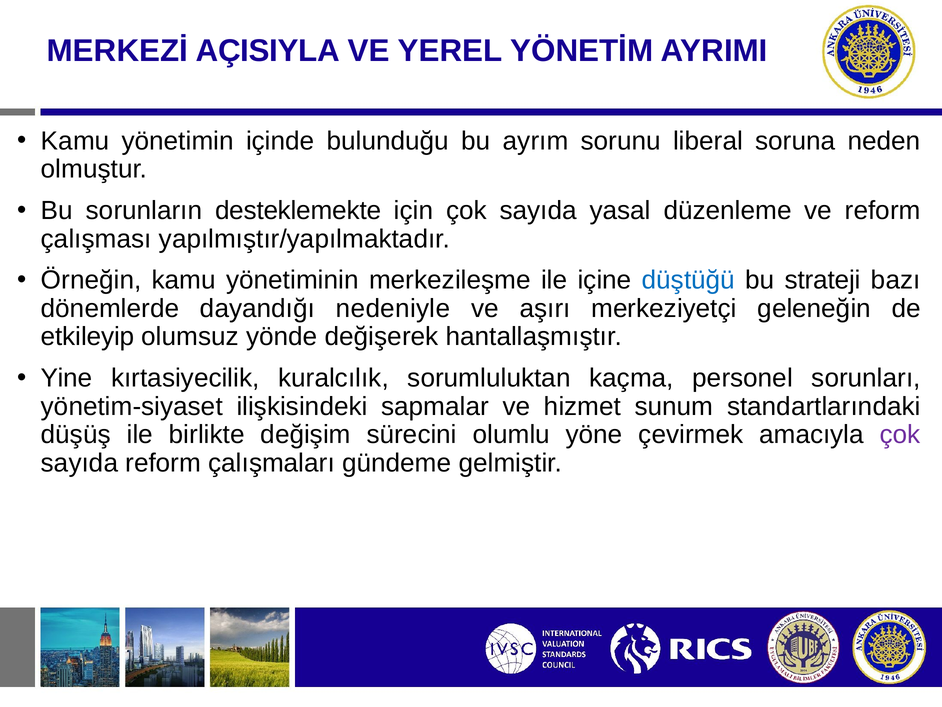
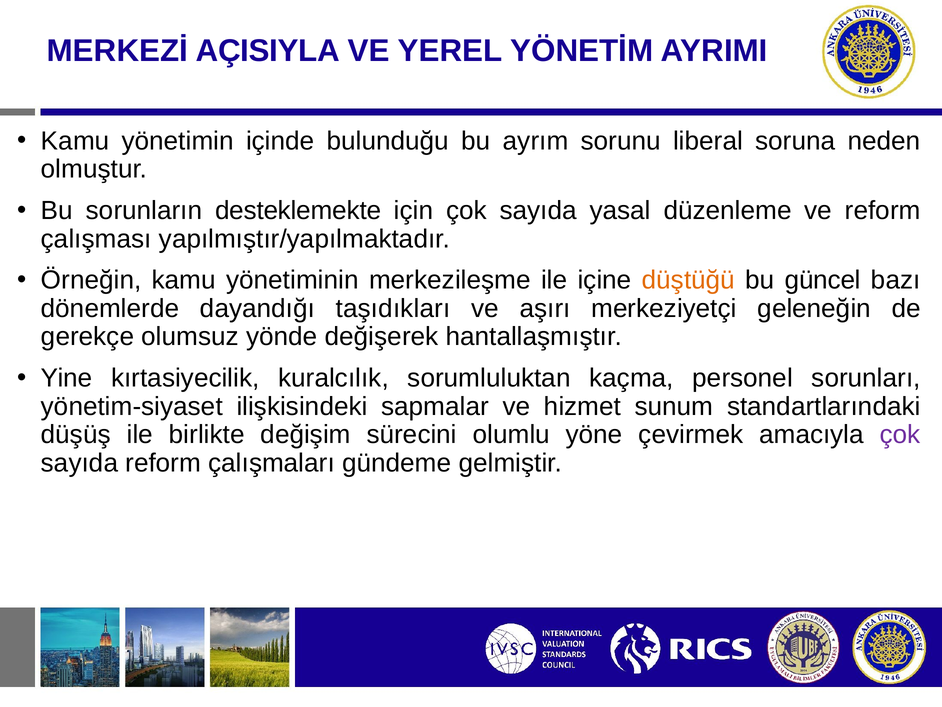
düştüğü colour: blue -> orange (688, 280)
strateji: strateji -> güncel (823, 280)
nedeniyle: nedeniyle -> taşıdıkları (393, 308)
etkileyip: etkileyip -> gerekçe (88, 337)
